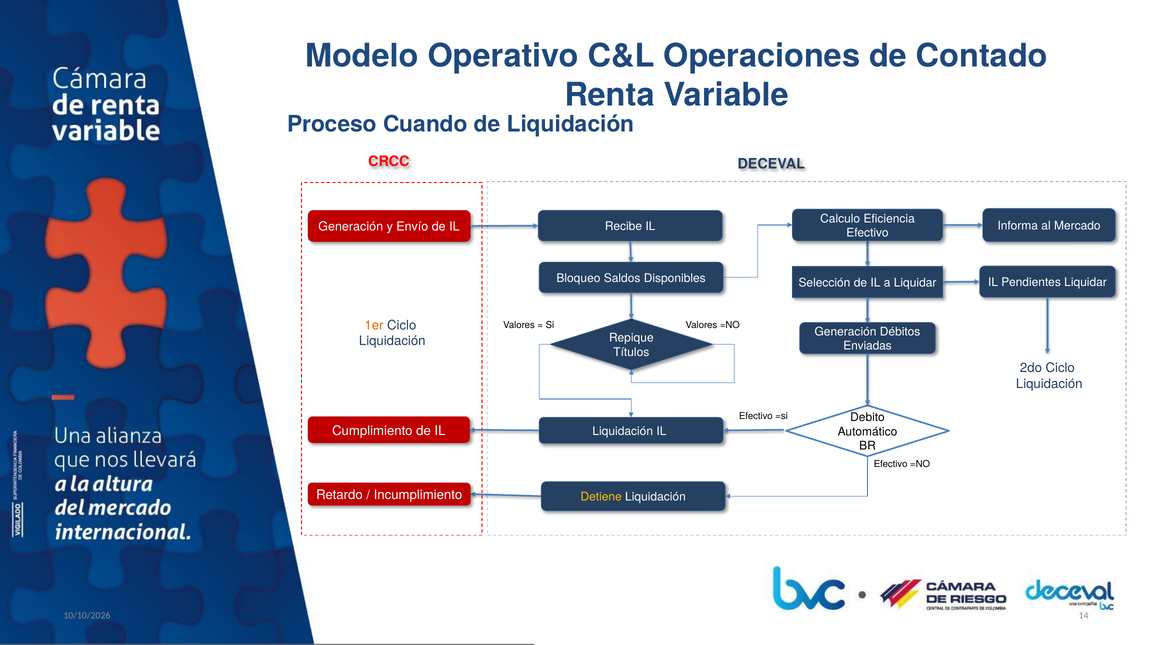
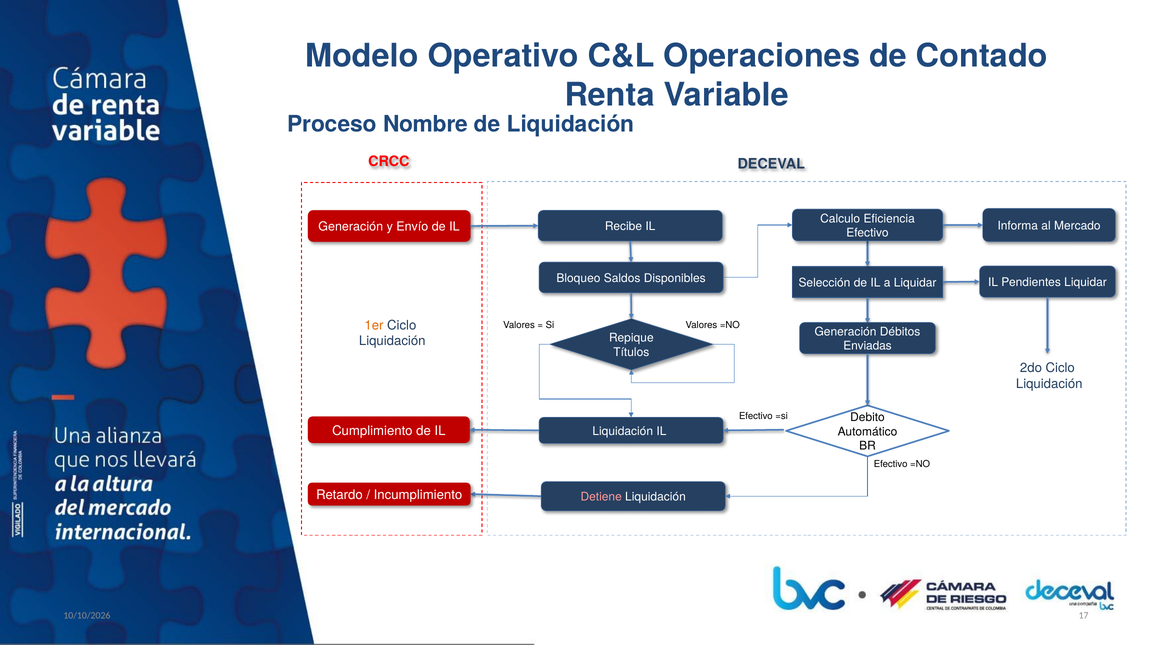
Cuando: Cuando -> Nombre (425, 124)
Detiene colour: yellow -> pink (601, 497)
14: 14 -> 17 (1084, 616)
